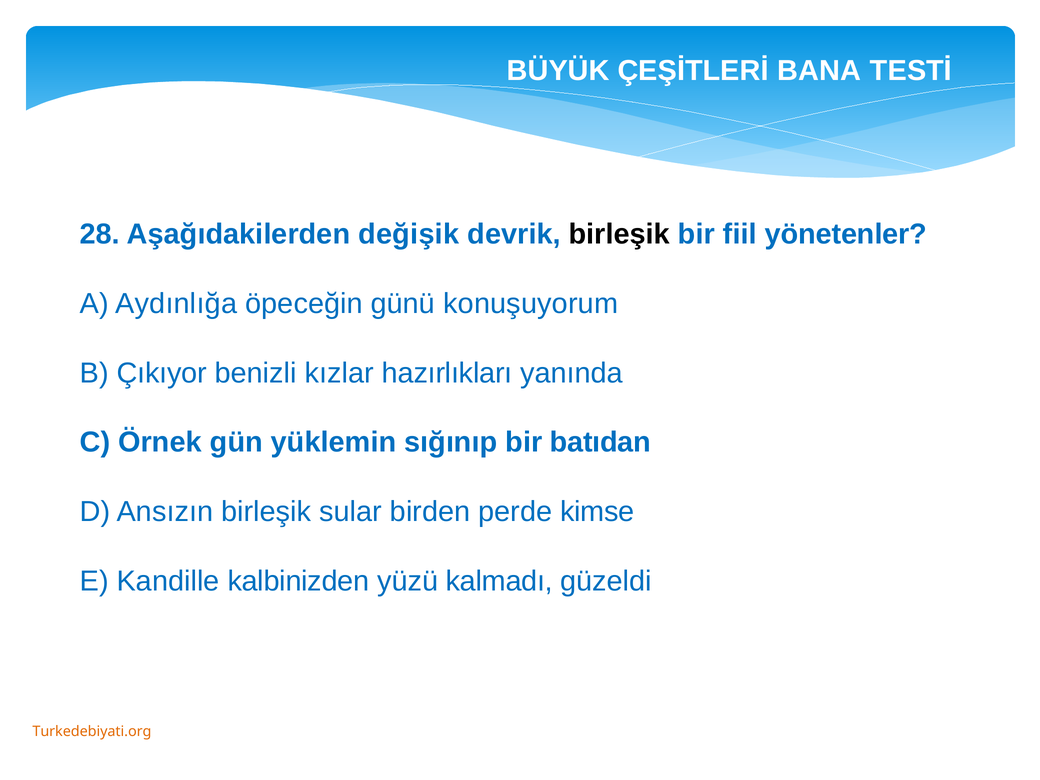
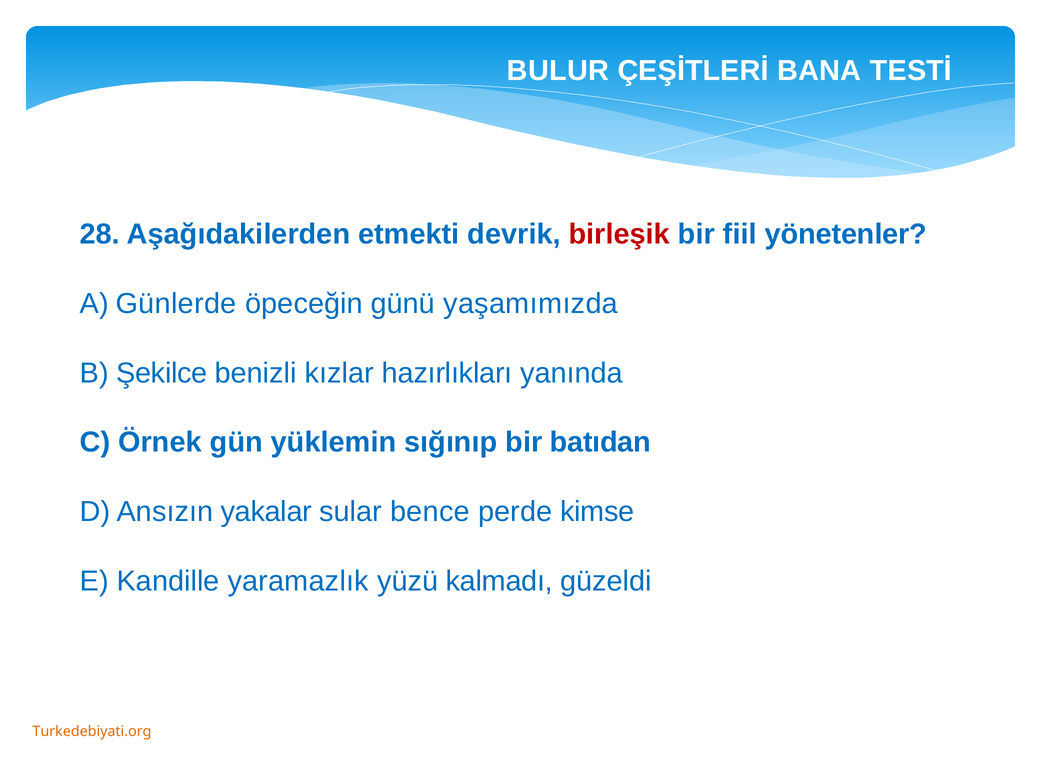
BÜYÜK: BÜYÜK -> BULUR (558, 71)
değişik: değişik -> etmekti (409, 234)
birleşik colour: black -> red (619, 234)
Aydınlığa: Aydınlığa -> Günlerde (176, 304)
konuşuyorum: konuşuyorum -> yaşamımızda (531, 304)
Çıkıyor: Çıkıyor -> Şekilce (162, 373)
Ansızın birleşik: birleşik -> yakalar (266, 512)
birden: birden -> bence (430, 512)
kalbinizden: kalbinizden -> yaramazlık (298, 581)
